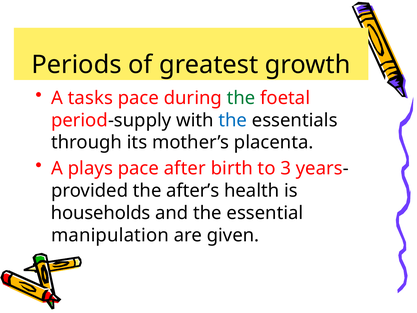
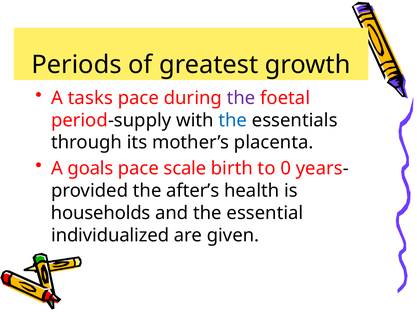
the colour: green -> purple (241, 98)
plays: plays -> goals (90, 168)
after: after -> scale (185, 168)
3: 3 -> 0 (286, 168)
manipulation: manipulation -> individualized (110, 235)
